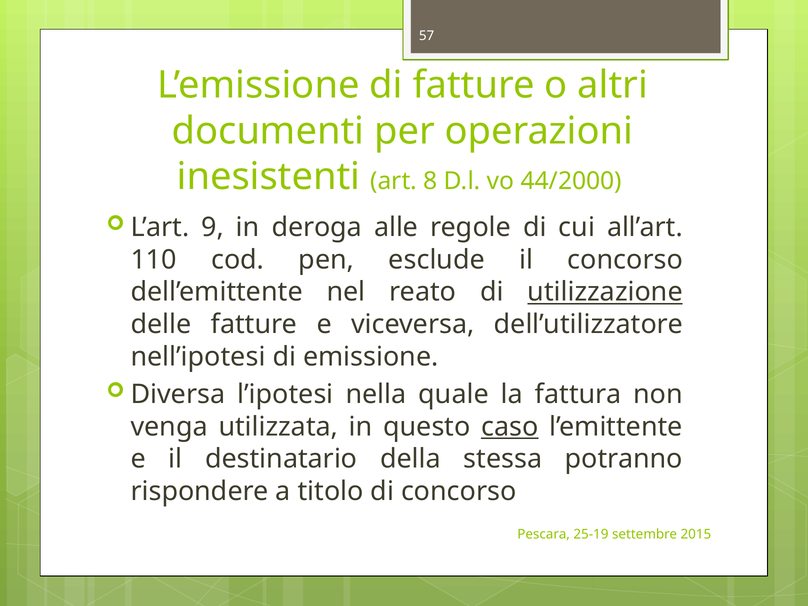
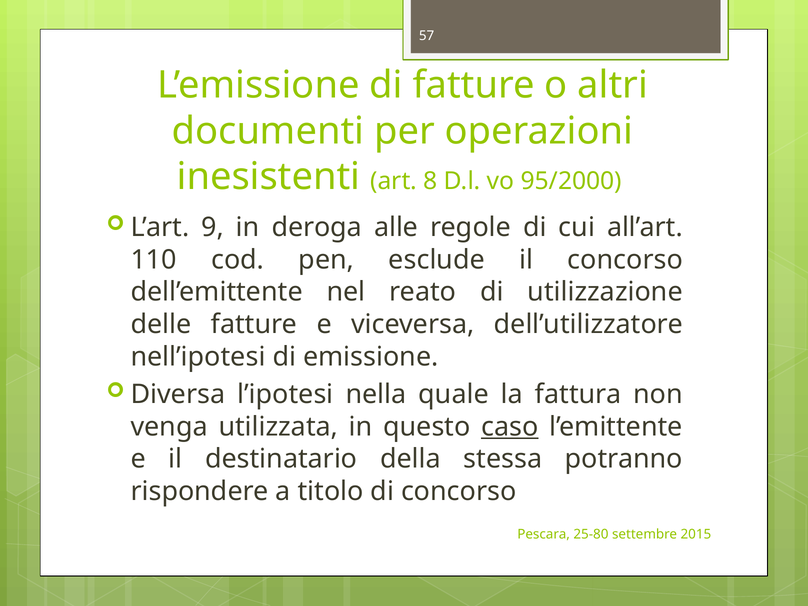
44/2000: 44/2000 -> 95/2000 (571, 181)
utilizzazione underline: present -> none (605, 292)
25-19: 25-19 -> 25-80 (591, 534)
